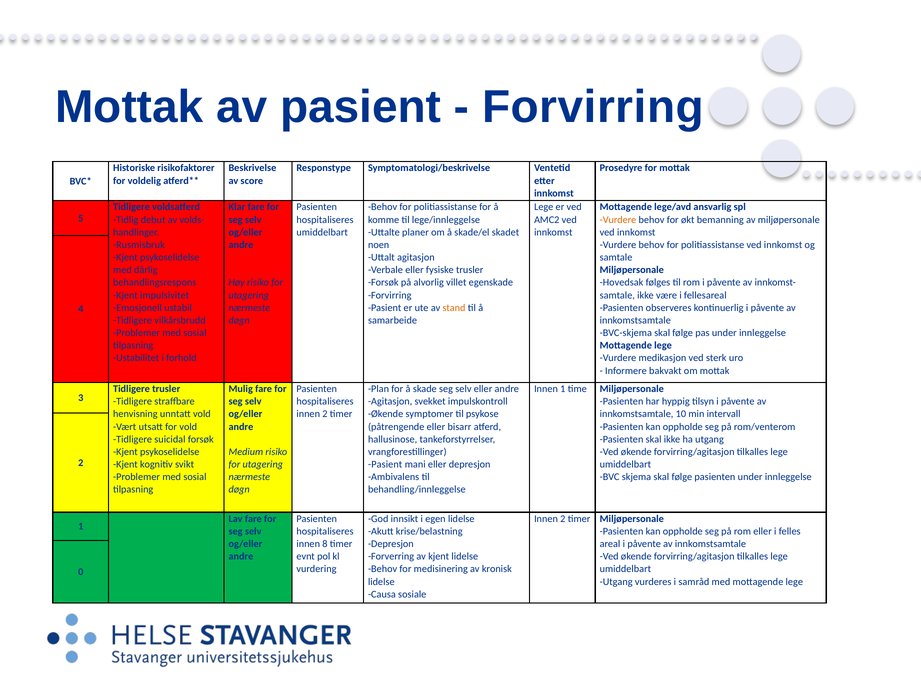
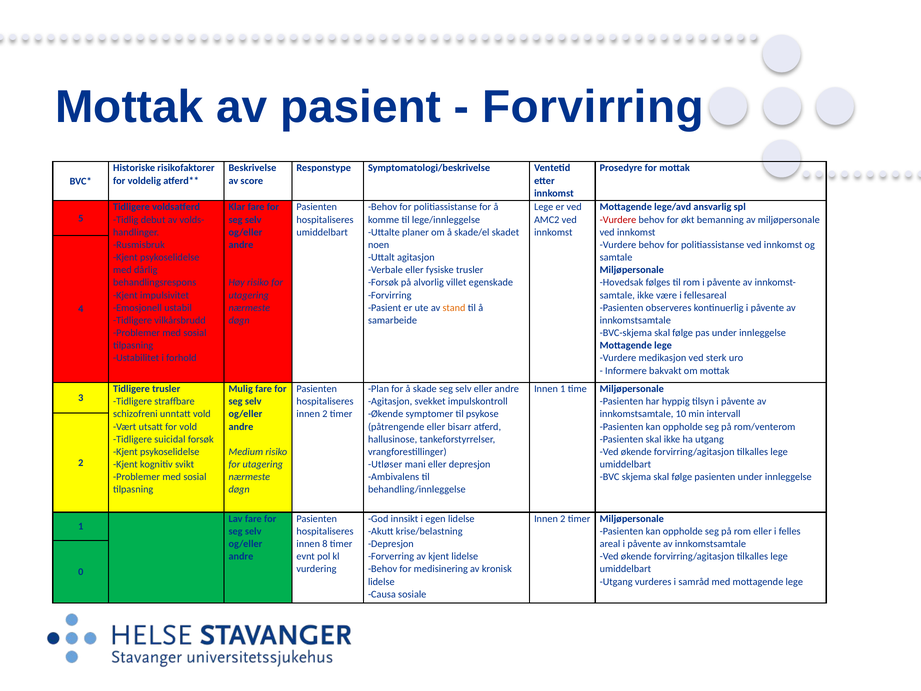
Vurdere colour: orange -> red (618, 220)
henvisning: henvisning -> schizofreni (135, 414)
Pasient: Pasient -> Utløser (385, 464)
